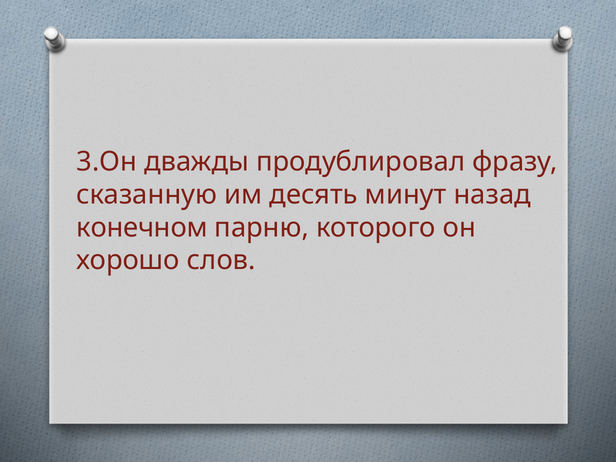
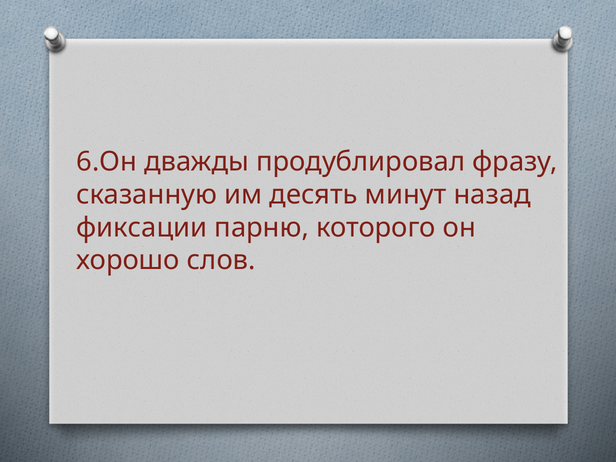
3.Он: 3.Он -> 6.Он (107, 162)
конечном: конечном -> фиксации (142, 227)
